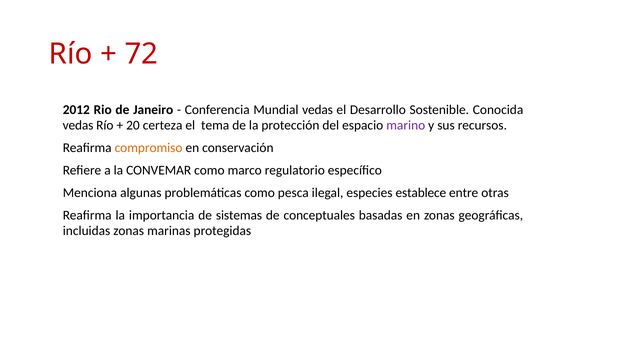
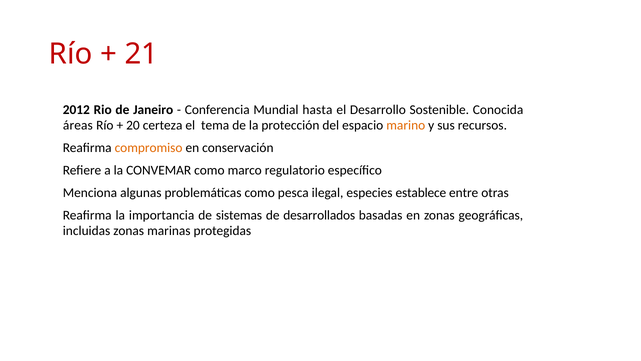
72: 72 -> 21 (141, 54)
Mundial vedas: vedas -> hasta (317, 110)
vedas: vedas -> áreas (78, 125)
marino colour: purple -> orange (406, 125)
conceptuales: conceptuales -> desarrollados (319, 215)
